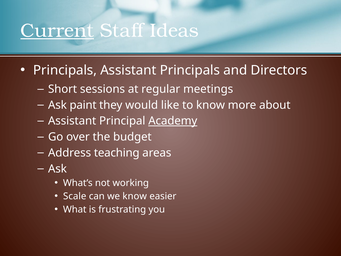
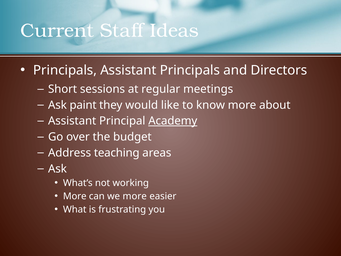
Current underline: present -> none (57, 31)
Scale: Scale -> More (75, 196)
we know: know -> more (135, 196)
